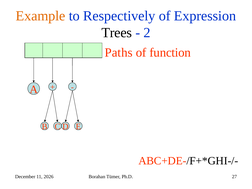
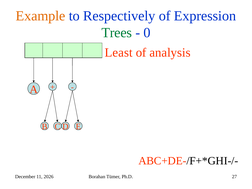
Trees colour: black -> green (117, 33)
2: 2 -> 0 (147, 33)
Paths: Paths -> Least (119, 53)
function: function -> analysis (170, 53)
